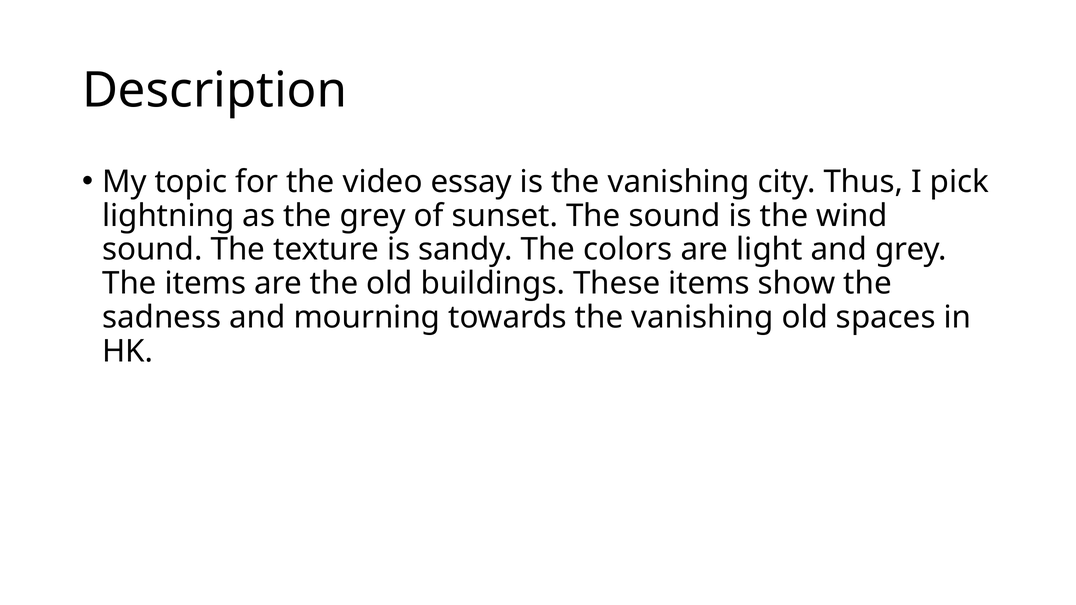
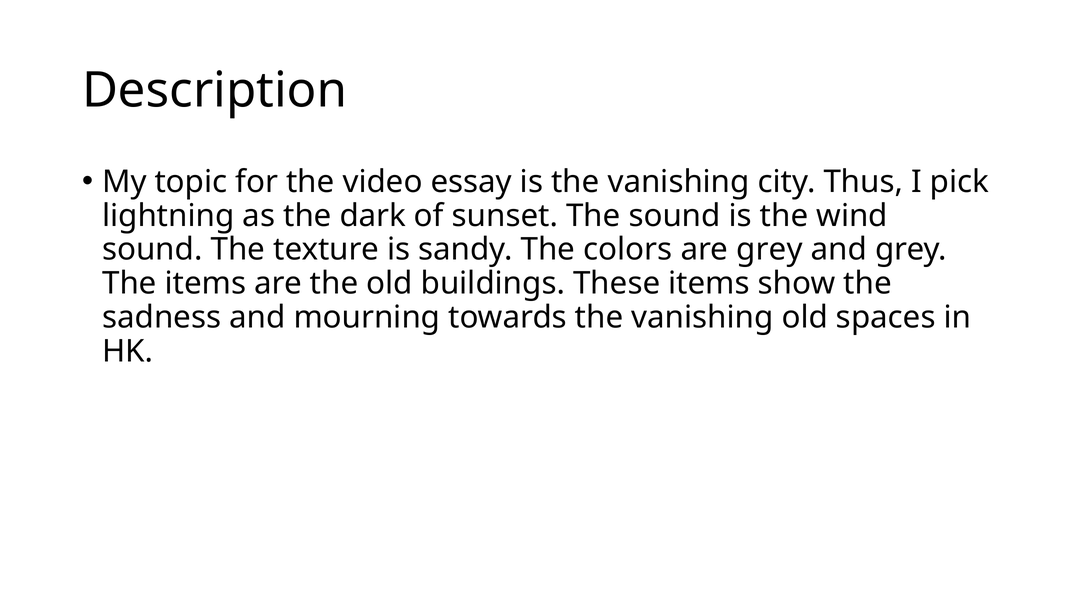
the grey: grey -> dark (373, 216)
are light: light -> grey (769, 250)
